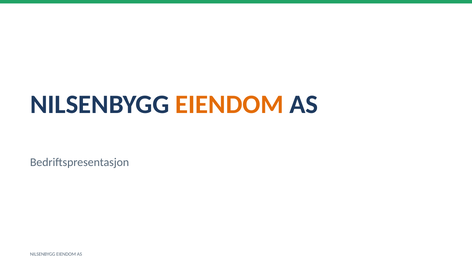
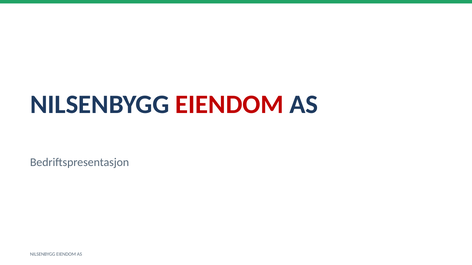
EIENDOM colour: orange -> red (229, 105)
